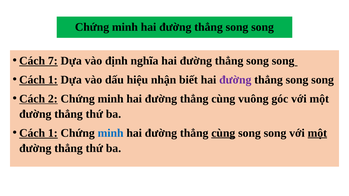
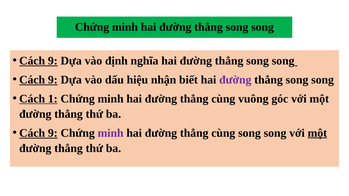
7: 7 -> 9 (53, 61)
1: 1 -> 9 (53, 80)
2: 2 -> 1 (53, 99)
1: 1 -> 9 (53, 133)
minh colour: blue -> purple (111, 133)
cùng underline: present -> none (223, 133)
